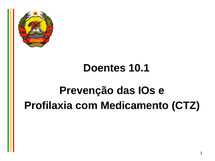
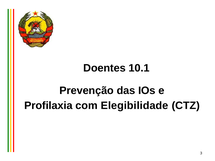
Medicamento: Medicamento -> Elegibilidade (135, 106)
